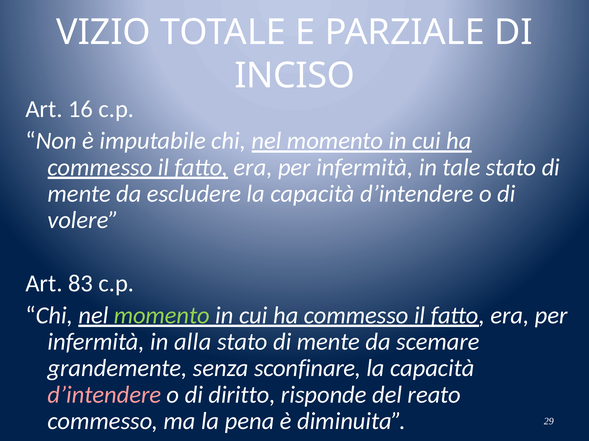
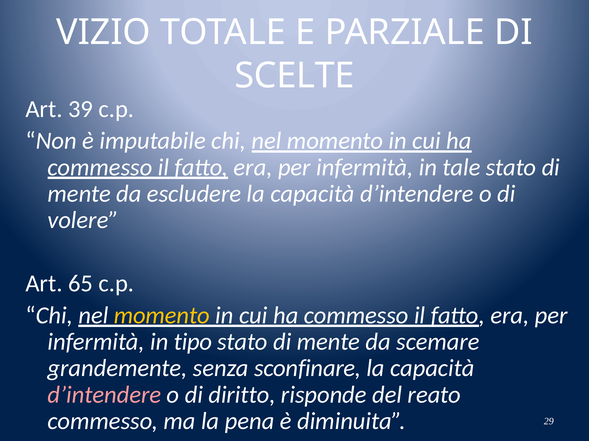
INCISO: INCISO -> SCELTE (295, 76)
16: 16 -> 39 (81, 109)
83: 83 -> 65 (81, 284)
momento colour: light green -> yellow (162, 316)
alla: alla -> tipo (193, 342)
